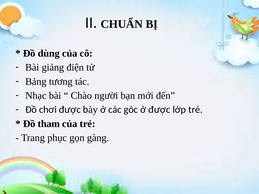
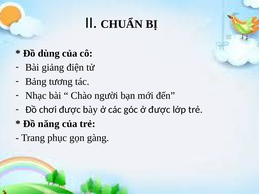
tham: tham -> năng (49, 124)
